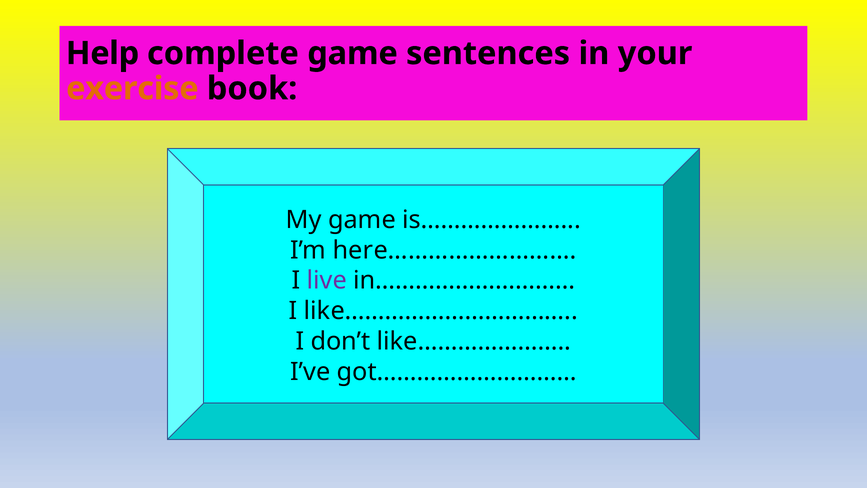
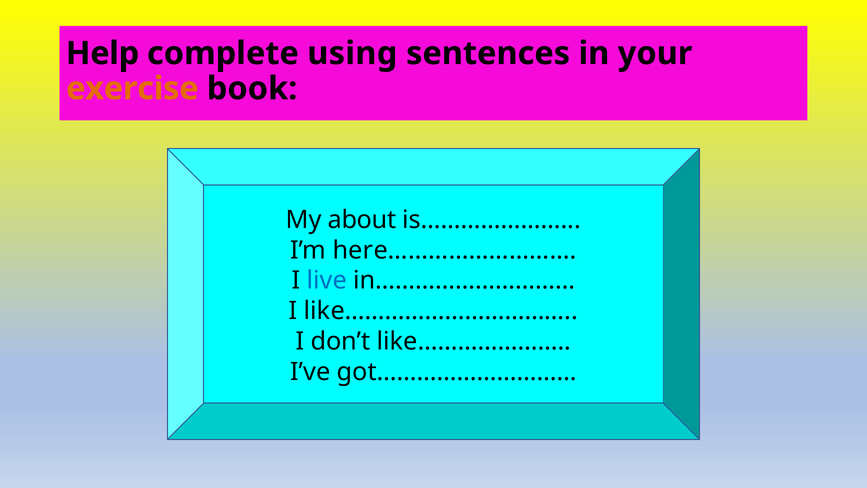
complete game: game -> using (352, 53)
My game: game -> about (362, 220)
live colour: purple -> blue (327, 280)
